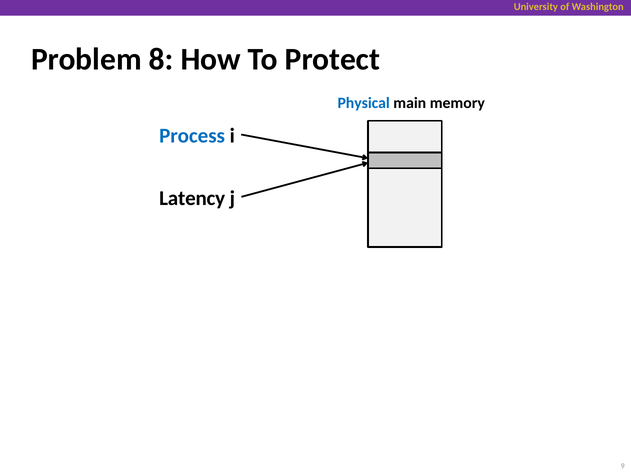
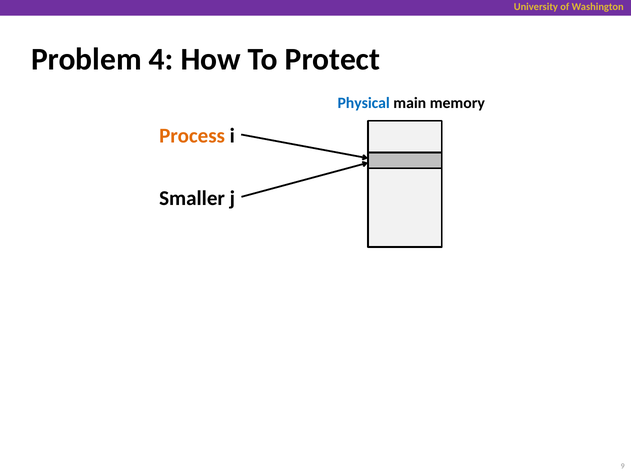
8: 8 -> 4 (161, 59)
Process colour: blue -> orange (192, 136)
Latency: Latency -> Smaller (192, 198)
